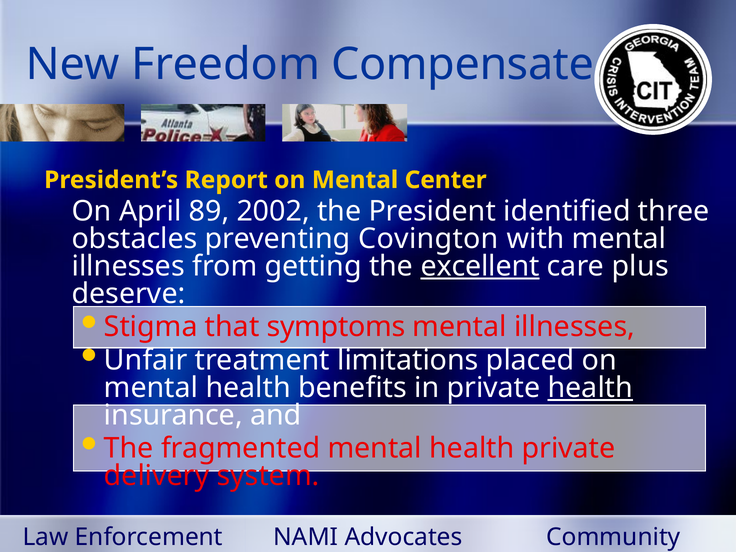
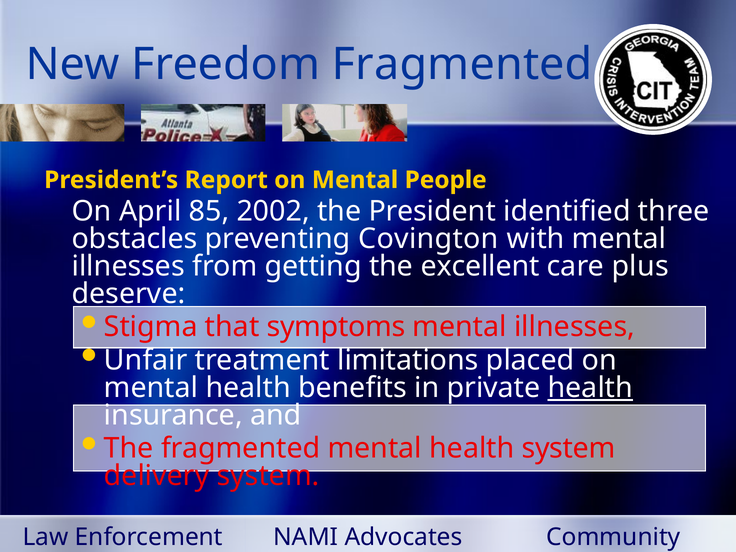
Freedom Compensate: Compensate -> Fragmented (462, 64)
Center: Center -> People (446, 180)
89: 89 -> 85 (209, 211)
excellent underline: present -> none (480, 266)
health private: private -> system (569, 448)
